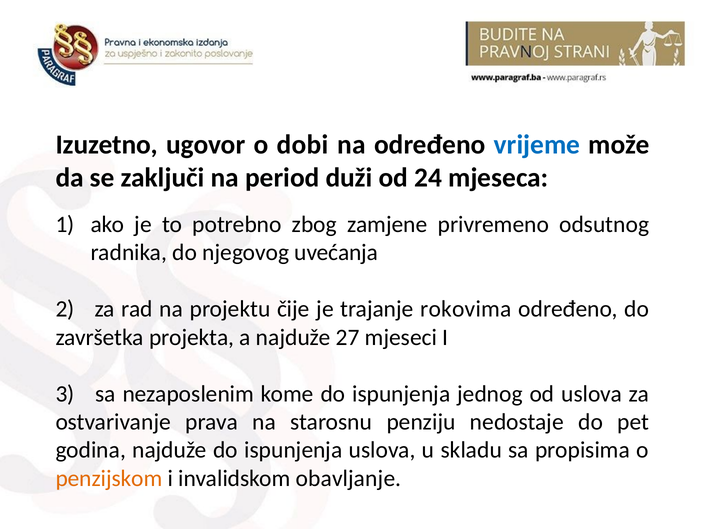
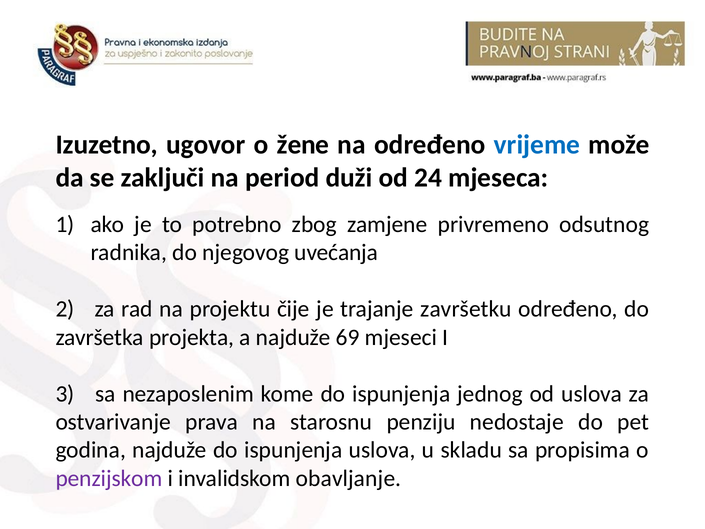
dobi: dobi -> žene (303, 145)
rokovima: rokovima -> završetku (466, 309)
27: 27 -> 69 (348, 337)
penzijskom colour: orange -> purple (109, 478)
